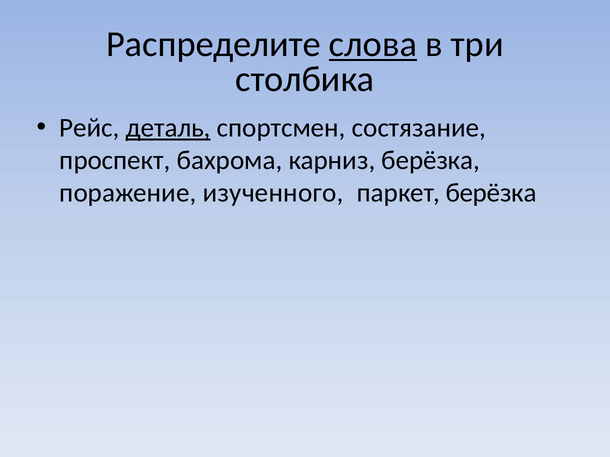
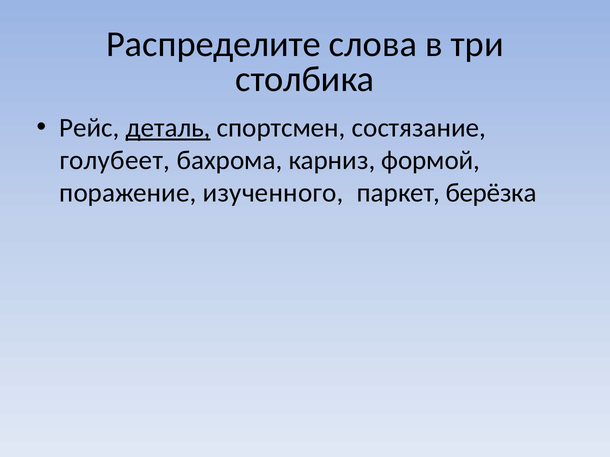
слова underline: present -> none (373, 44)
проспект: проспект -> голубеет (115, 161)
карниз берёзка: берёзка -> формой (431, 161)
